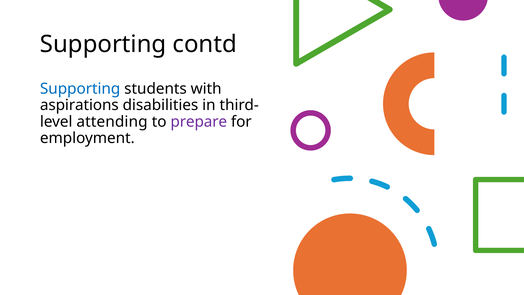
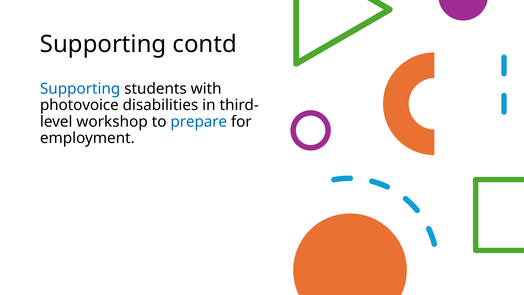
aspirations: aspirations -> photovoice (79, 105)
attending: attending -> workshop (112, 122)
prepare colour: purple -> blue (199, 122)
